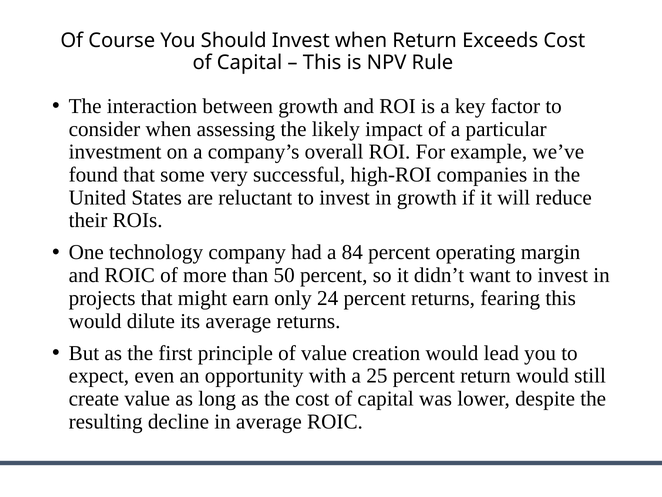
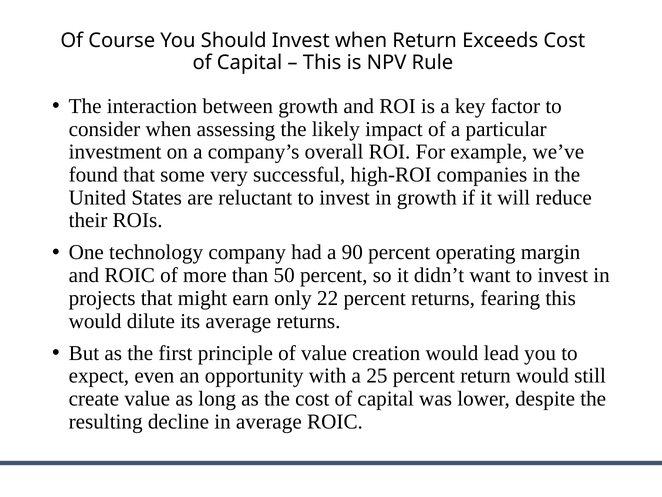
84: 84 -> 90 (352, 252)
24: 24 -> 22 (328, 298)
